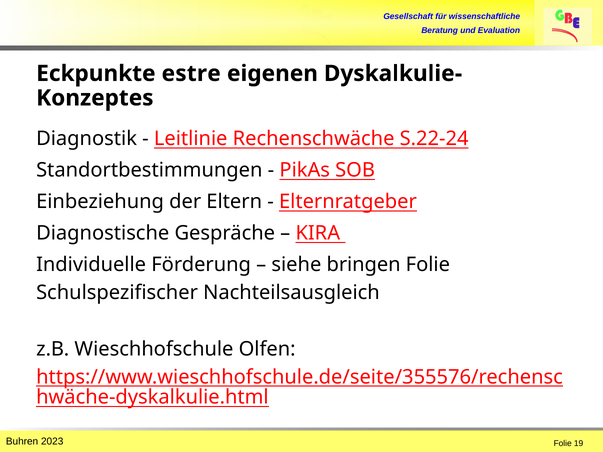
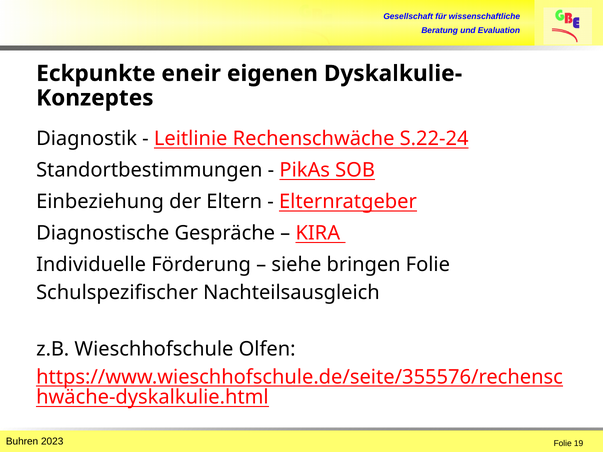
estre: estre -> eneir (191, 74)
